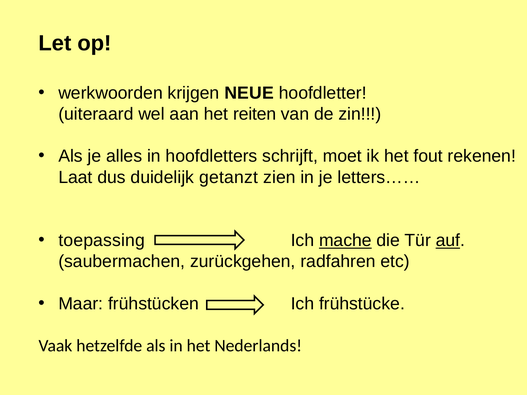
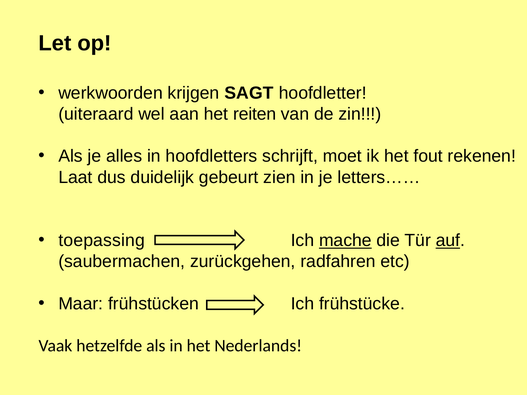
NEUE: NEUE -> SAGT (249, 93)
getanzt: getanzt -> gebeurt (229, 177)
